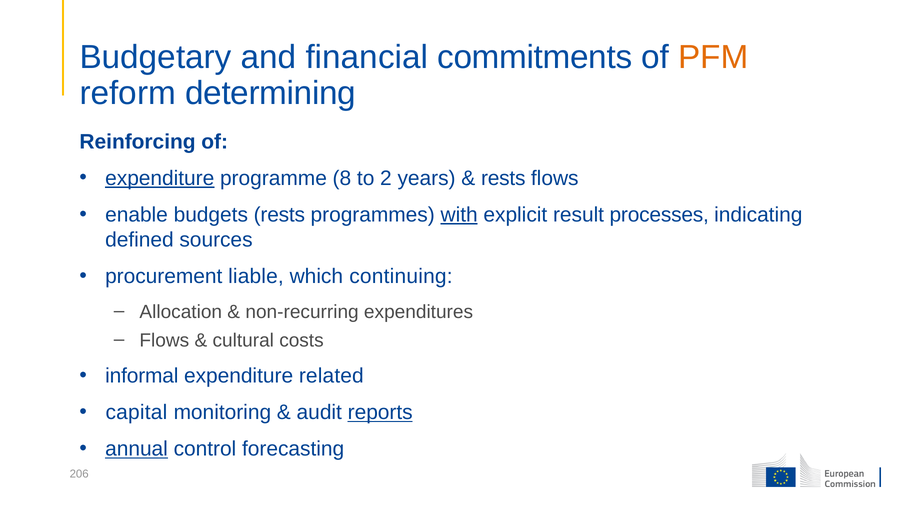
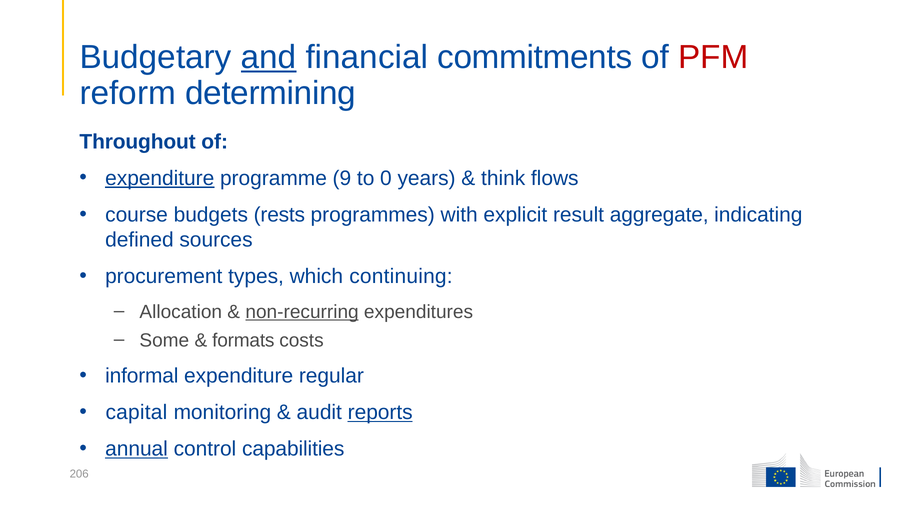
and underline: none -> present (269, 57)
PFM colour: orange -> red (713, 57)
Reinforcing: Reinforcing -> Throughout (138, 142)
8: 8 -> 9 (342, 178)
2: 2 -> 0 (386, 178)
rests: rests -> think (503, 178)
enable: enable -> course (137, 215)
with underline: present -> none (459, 215)
processes: processes -> aggregate (659, 215)
liable: liable -> types (256, 276)
non-recurring underline: none -> present (302, 312)
Flows: Flows -> Some (164, 340)
cultural: cultural -> formats (243, 340)
related: related -> regular (331, 376)
forecasting: forecasting -> capabilities (293, 449)
